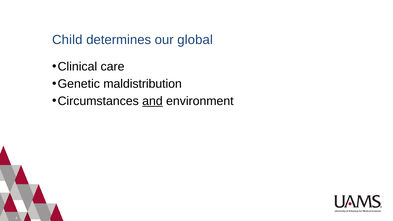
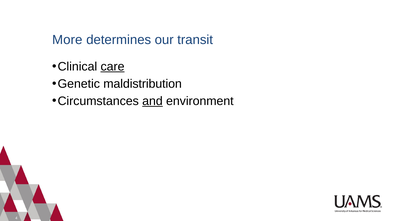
Child: Child -> More (67, 40)
global: global -> transit (195, 40)
care underline: none -> present (113, 67)
